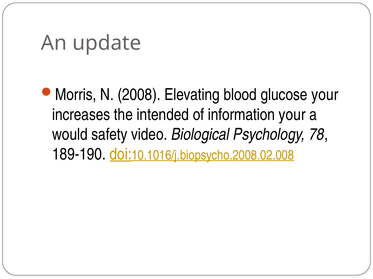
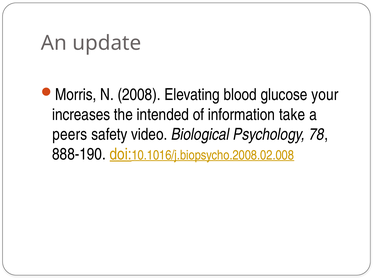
information your: your -> take (292, 115)
would: would -> peers (70, 135)
189-190: 189-190 -> 888-190 (79, 155)
